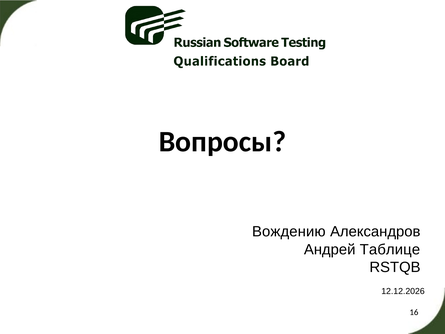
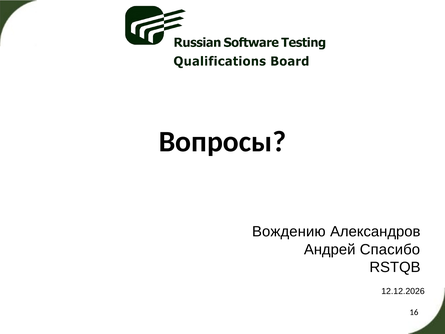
Таблице: Таблице -> Спасибо (390, 249)
